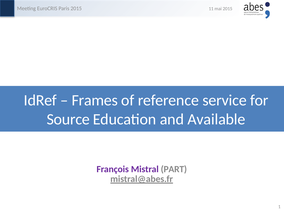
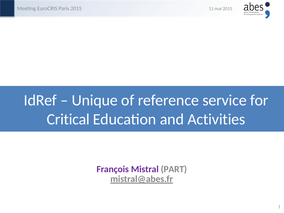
Frames: Frames -> Unique (95, 100)
Source: Source -> Critical (68, 119)
Available: Available -> Activities (216, 119)
